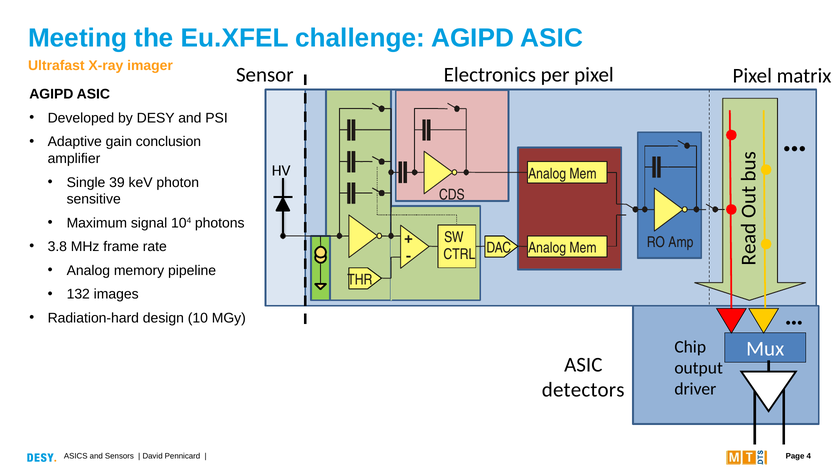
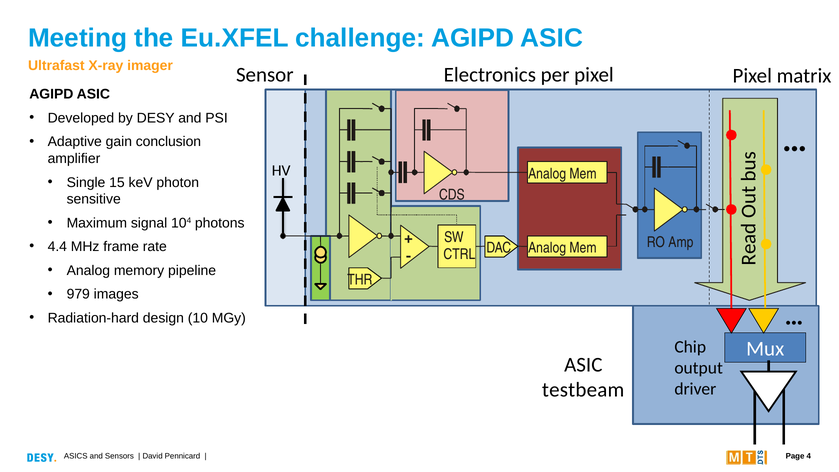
39: 39 -> 15 (117, 182)
3.8: 3.8 -> 4.4 (57, 247)
132: 132 -> 979 (78, 294)
detectors: detectors -> testbeam (583, 390)
